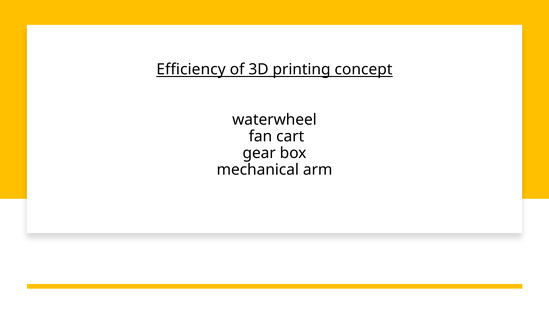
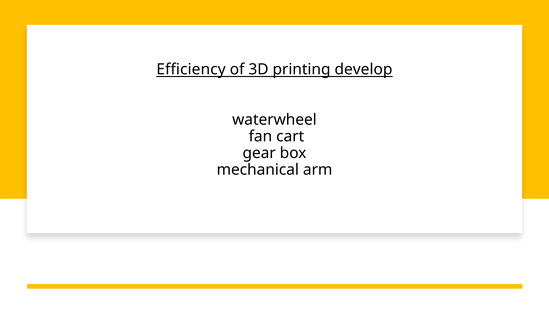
concept: concept -> develop (363, 69)
